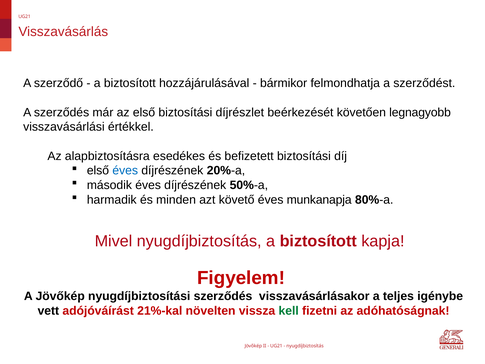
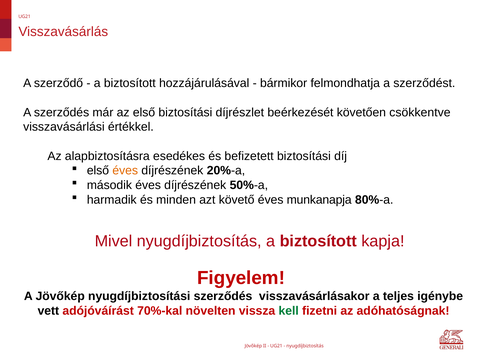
legnagyobb: legnagyobb -> csökkentve (420, 112)
éves colour: blue -> orange (125, 171)
21%-kal: 21%-kal -> 70%-kal (160, 310)
